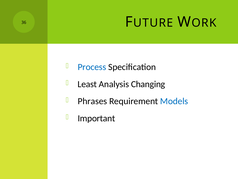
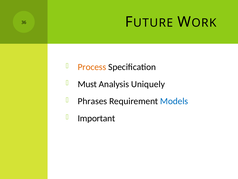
Process colour: blue -> orange (92, 67)
Least: Least -> Must (87, 84)
Changing: Changing -> Uniquely (148, 84)
